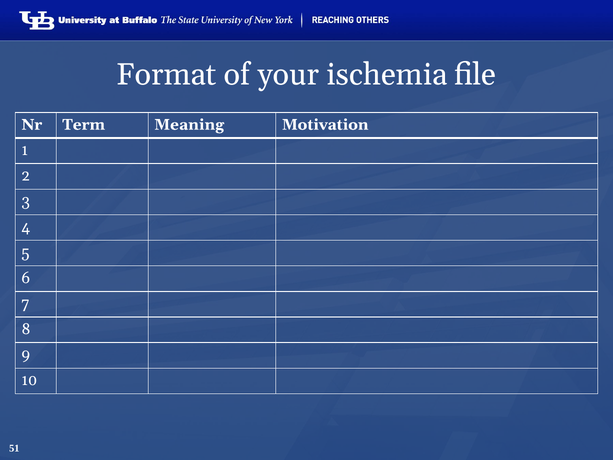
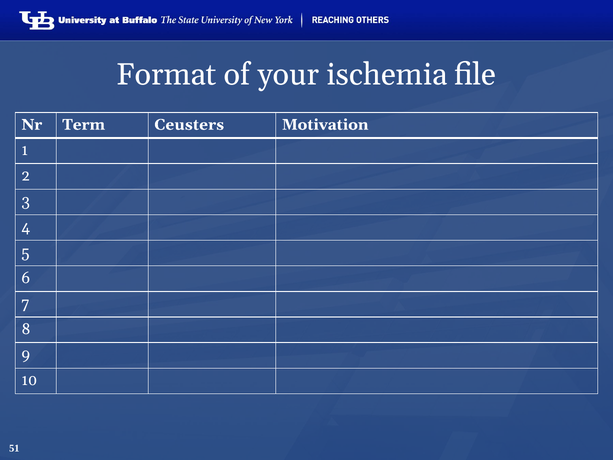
Meaning: Meaning -> Ceusters (189, 125)
